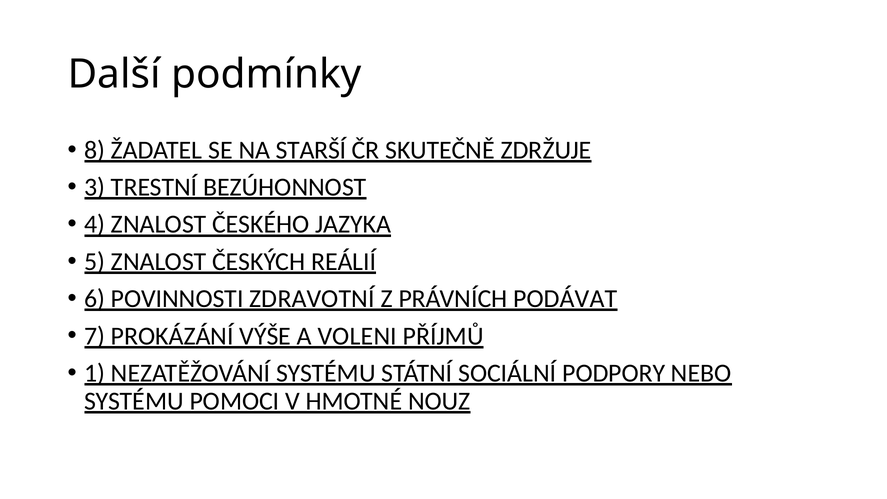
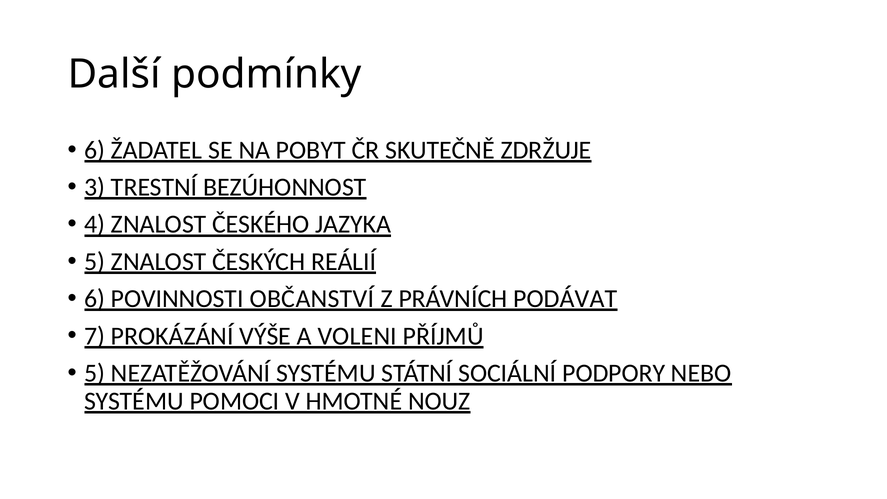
8: 8 -> 6 (95, 150)
STARŠÍ: STARŠÍ -> POBYT (311, 150)
ZDRAVOTNÍ: ZDRAVOTNÍ -> OBČANSTVÍ (312, 299)
1: 1 -> 5 (95, 373)
